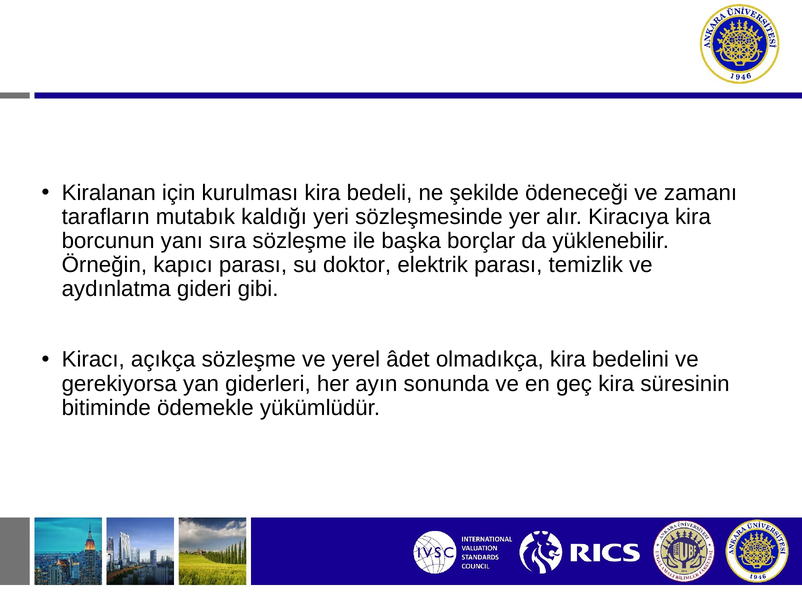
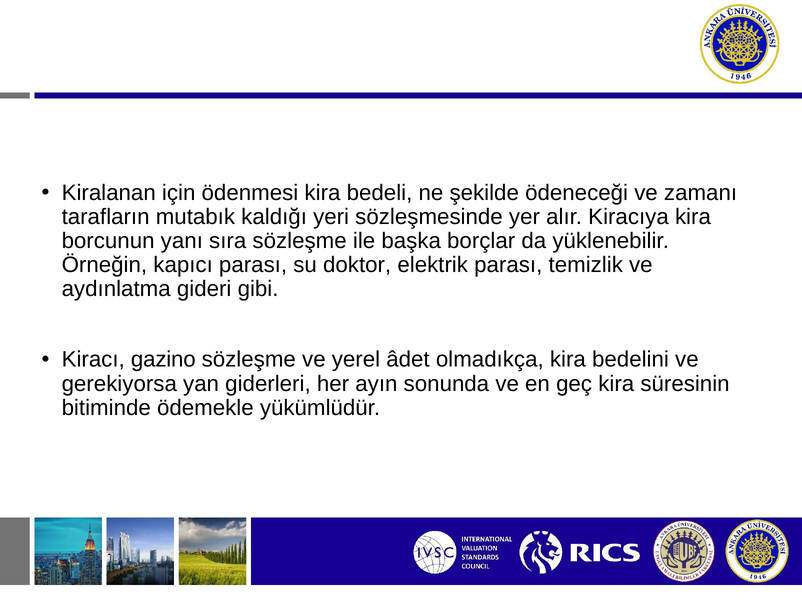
kurulması: kurulması -> ödenmesi (250, 193)
açıkça: açıkça -> gazino (163, 359)
